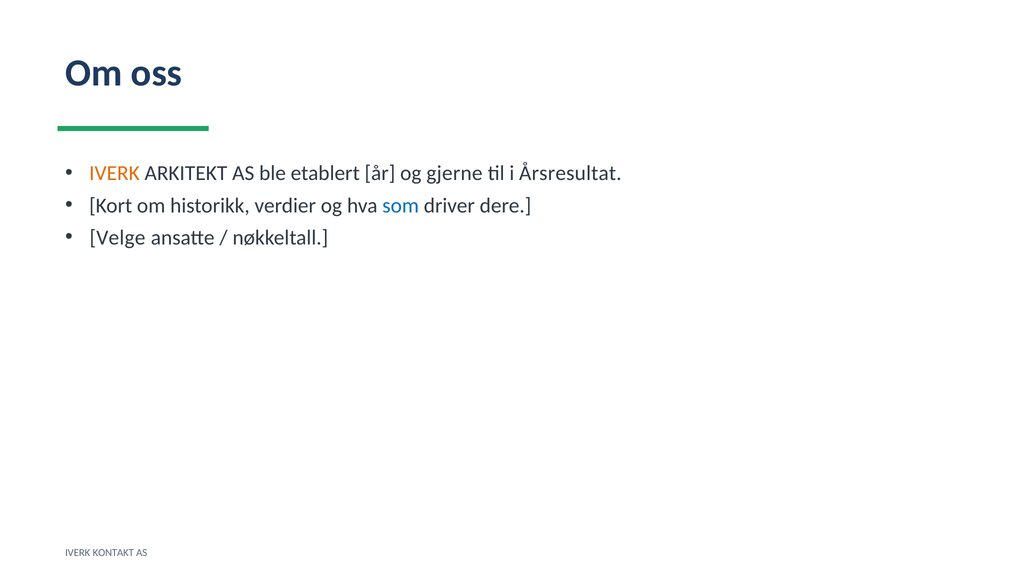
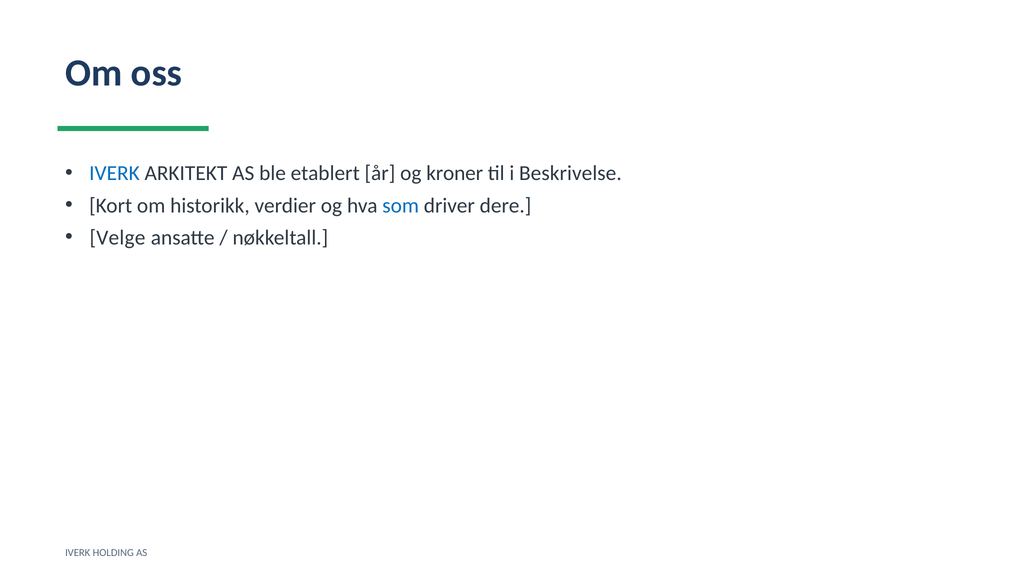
IVERK colour: orange -> blue (114, 173)
gjerne: gjerne -> kroner (455, 173)
Årsresultat: Årsresultat -> Beskrivelse (570, 173)
KONTAKT: KONTAKT -> HOLDING (113, 553)
